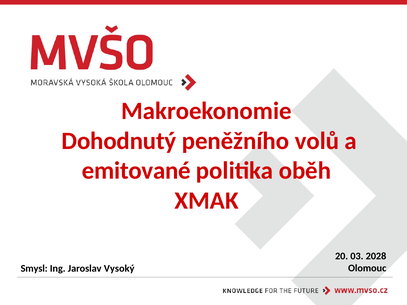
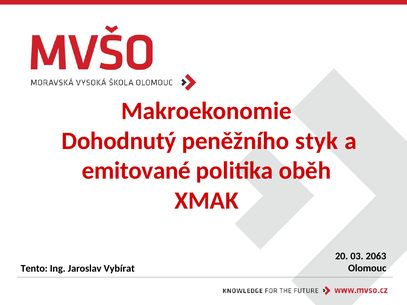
volů: volů -> styk (317, 141)
2028: 2028 -> 2063 (376, 256)
Smysl: Smysl -> Tento (34, 269)
Vysoký: Vysoký -> Vybírat (119, 269)
